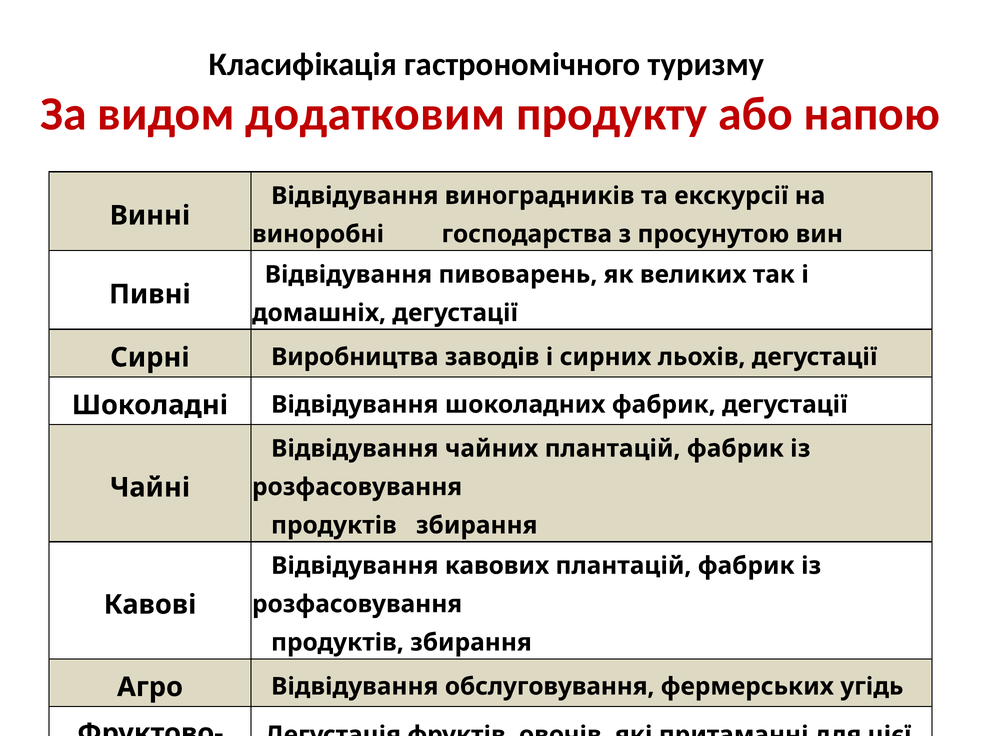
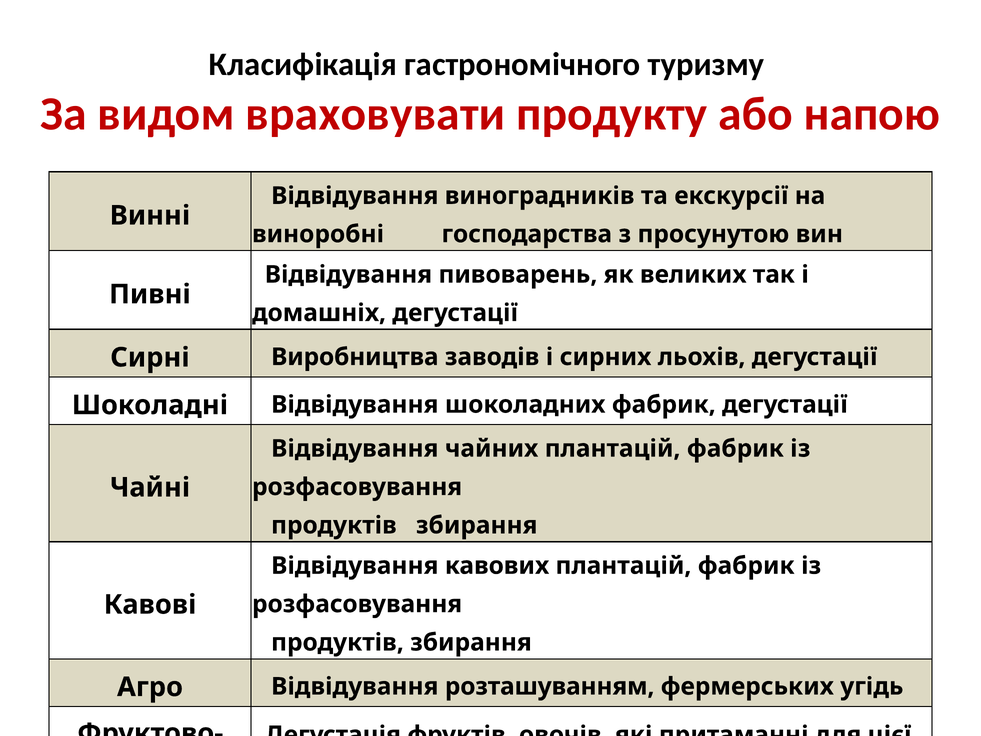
додатковим: додатковим -> враховувати (375, 114)
обслуговування: обслуговування -> розташуванням (550, 686)
